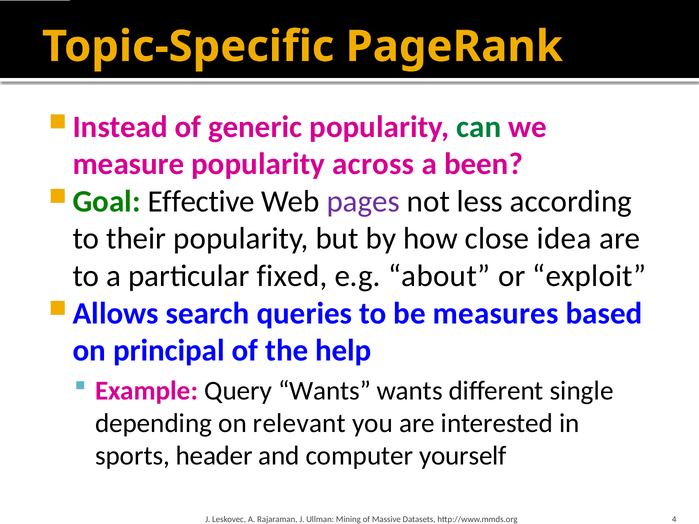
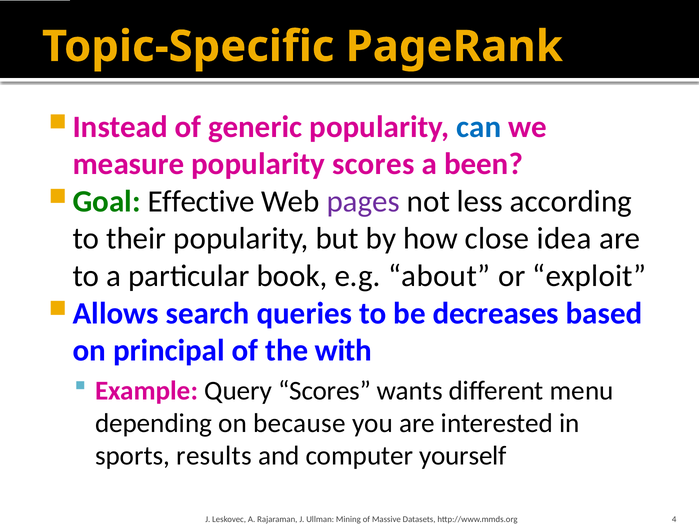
can colour: green -> blue (479, 127)
popularity across: across -> scores (373, 164)
fixed: fixed -> book (292, 276)
measures: measures -> decreases (496, 313)
help: help -> with (343, 351)
Query Wants: Wants -> Scores (325, 391)
single: single -> menu (582, 391)
relevant: relevant -> because (300, 423)
header: header -> results (214, 456)
